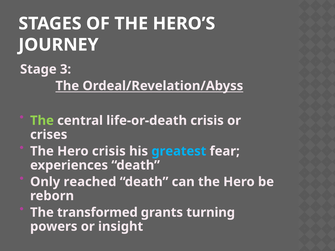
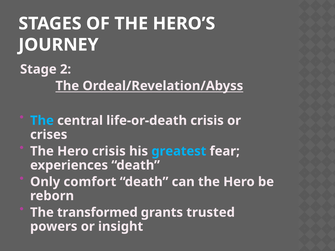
3: 3 -> 2 (66, 69)
The colour: light green -> light blue (42, 121)
reached: reached -> comfort (90, 182)
turning: turning -> trusted (211, 213)
